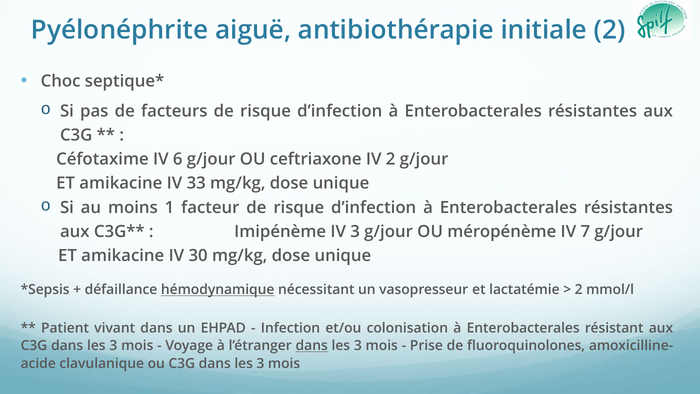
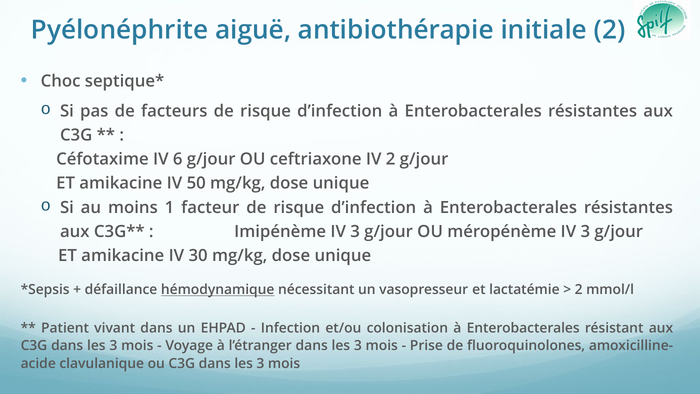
33: 33 -> 50 (196, 183)
méropénème IV 7: 7 -> 3 (585, 232)
dans underline: present -> none (312, 346)
